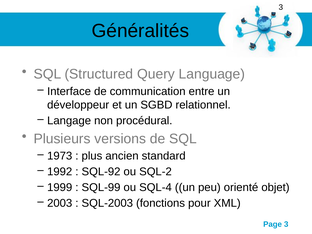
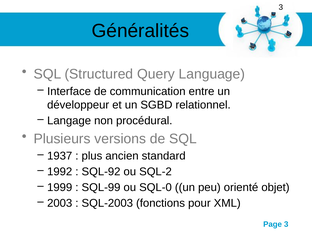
1973: 1973 -> 1937 (60, 156)
SQL-4: SQL-4 -> SQL-0 (156, 187)
